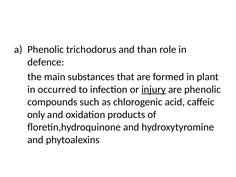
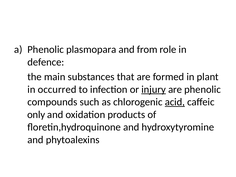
trichodorus: trichodorus -> plasmopara (91, 50)
than: than -> from (147, 50)
acid underline: none -> present (175, 102)
